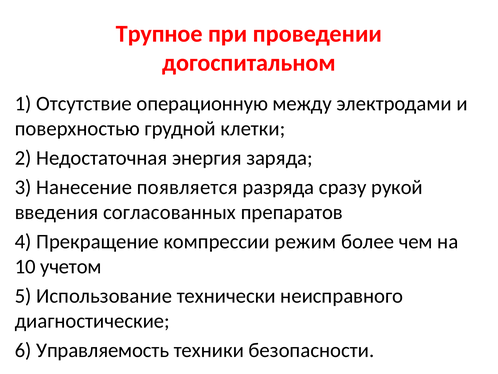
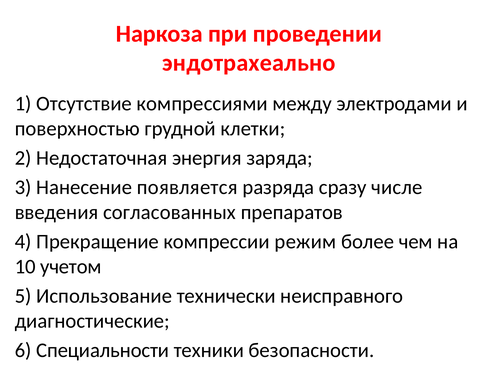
Трупное: Трупное -> Наркоза (159, 34)
догоспитальном: догоспитальном -> эндотрахеально (249, 63)
операционную: операционную -> компрессиями (202, 104)
рукой: рукой -> числе (397, 187)
Управляемость: Управляемость -> Специальности (103, 350)
